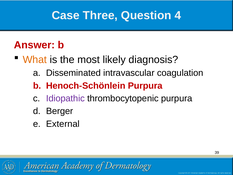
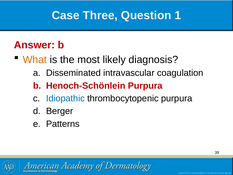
4: 4 -> 1 (178, 15)
Idiopathic colour: purple -> blue (65, 98)
External: External -> Patterns (63, 124)
